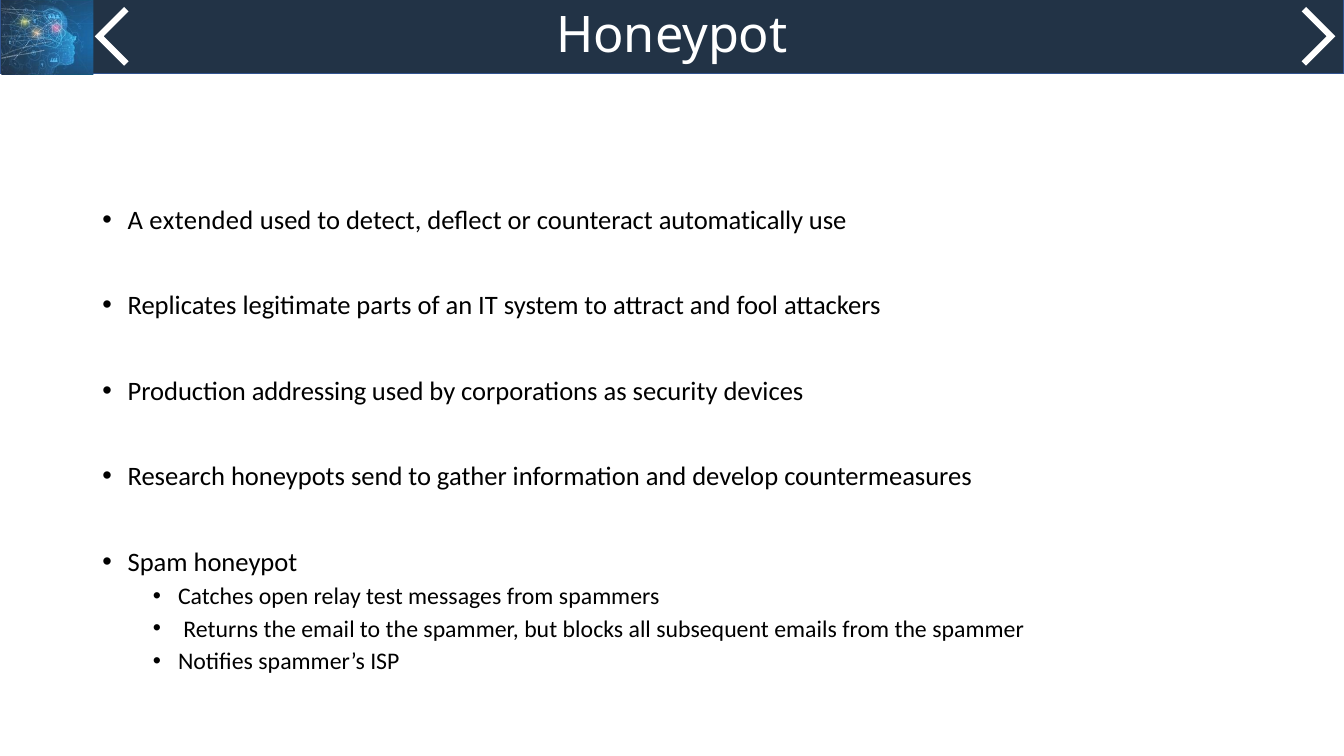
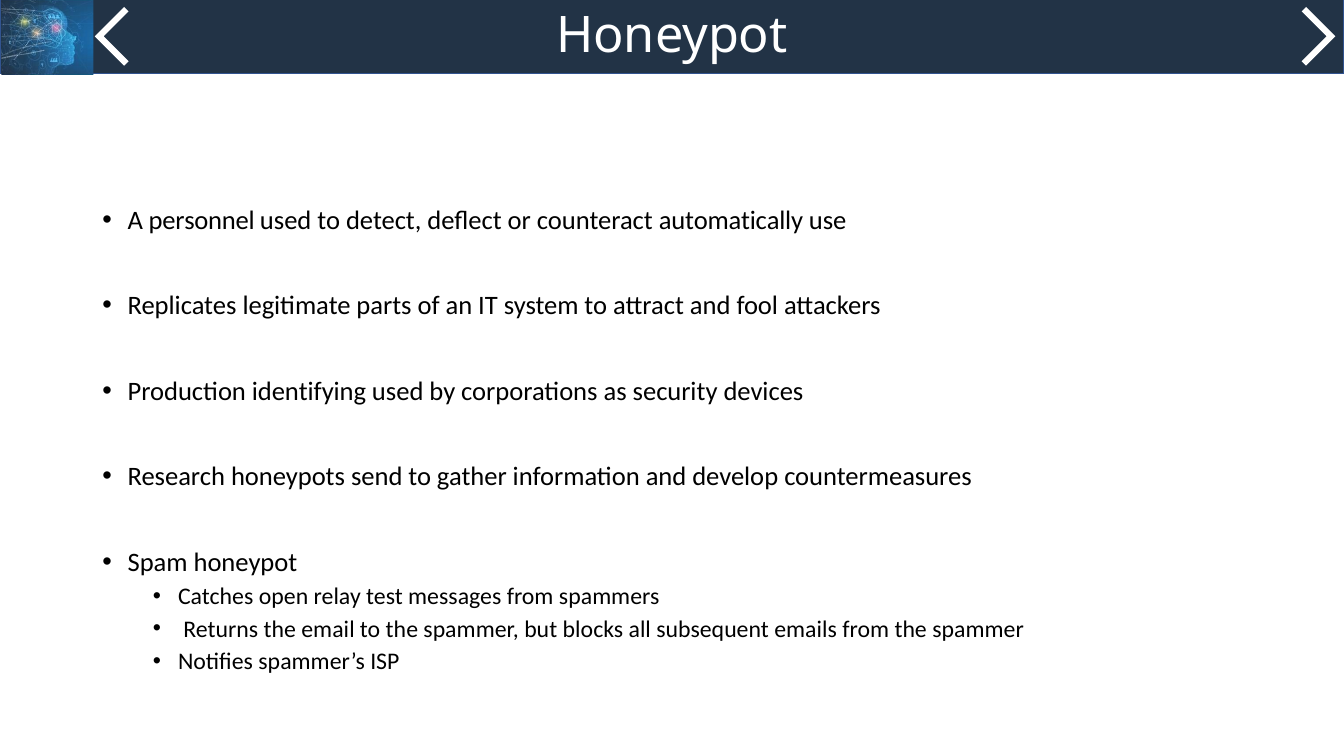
extended: extended -> personnel (202, 220)
addressing: addressing -> identifying (309, 391)
